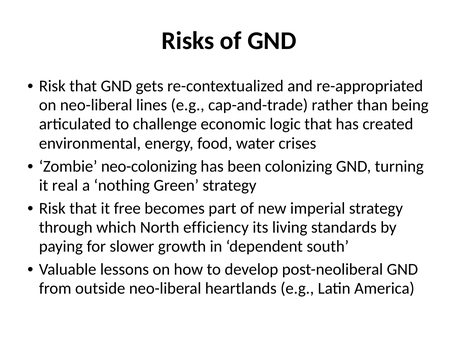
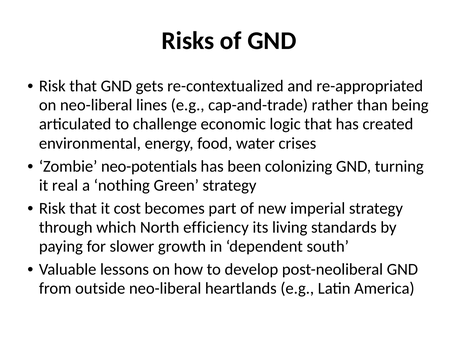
neo-colonizing: neo-colonizing -> neo-potentials (149, 166)
free: free -> cost (127, 208)
